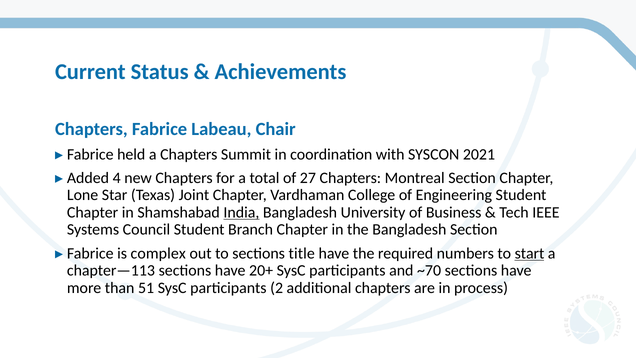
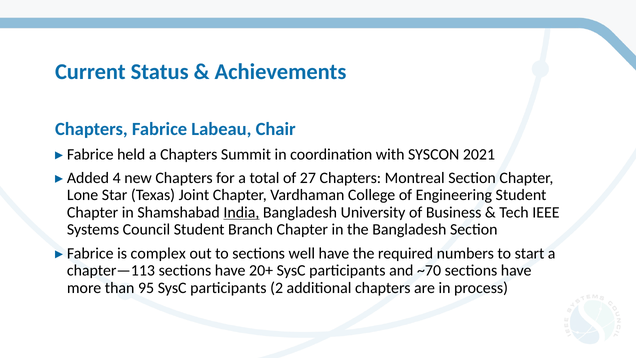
title: title -> well (302, 253)
start underline: present -> none (529, 253)
51: 51 -> 95 (146, 288)
